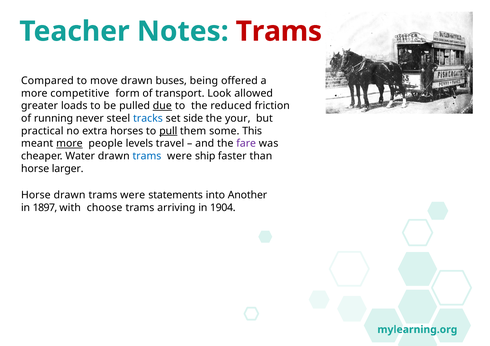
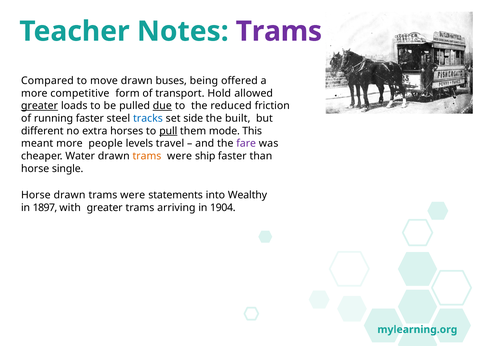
Trams colour: red -> purple (279, 31)
Look: Look -> Hold (219, 93)
greater underline: none -> present (40, 106)
running never: never -> faster (90, 118)
your: your -> built (238, 118)
practical: practical -> different (42, 131)
some: some -> mode (224, 131)
more underline: present -> none (69, 144)
trams colour: blue -> orange (147, 156)
larger: larger -> single (68, 169)
Another: Another -> Wealthy (247, 195)
with choose: choose -> greater (105, 208)
